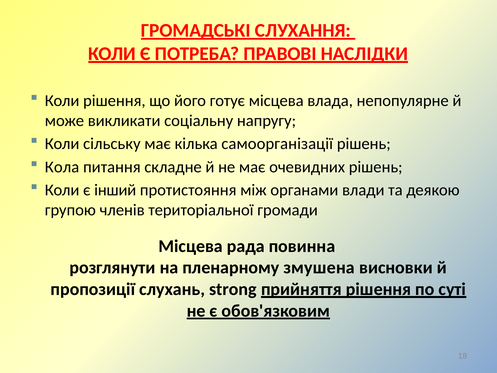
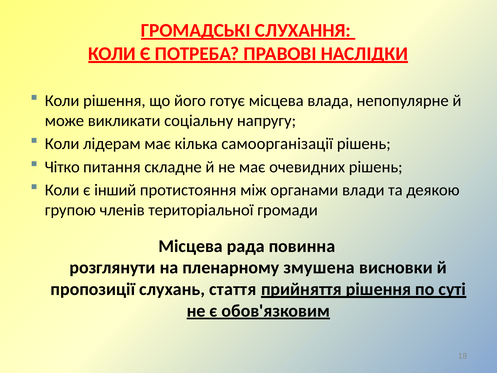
сільську: сільську -> лідерам (112, 144)
Кола: Кола -> Чітко (62, 167)
strong: strong -> стаття (233, 289)
